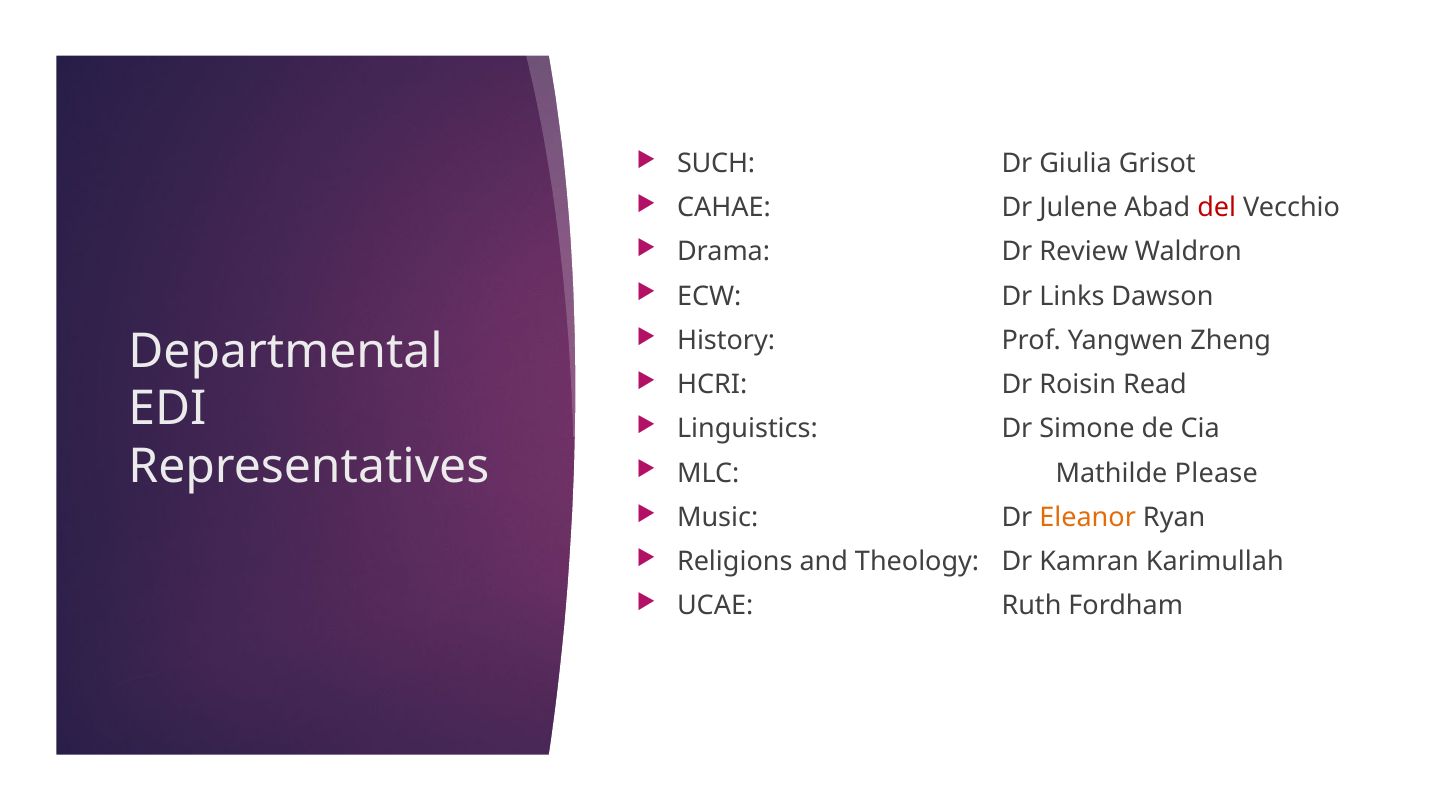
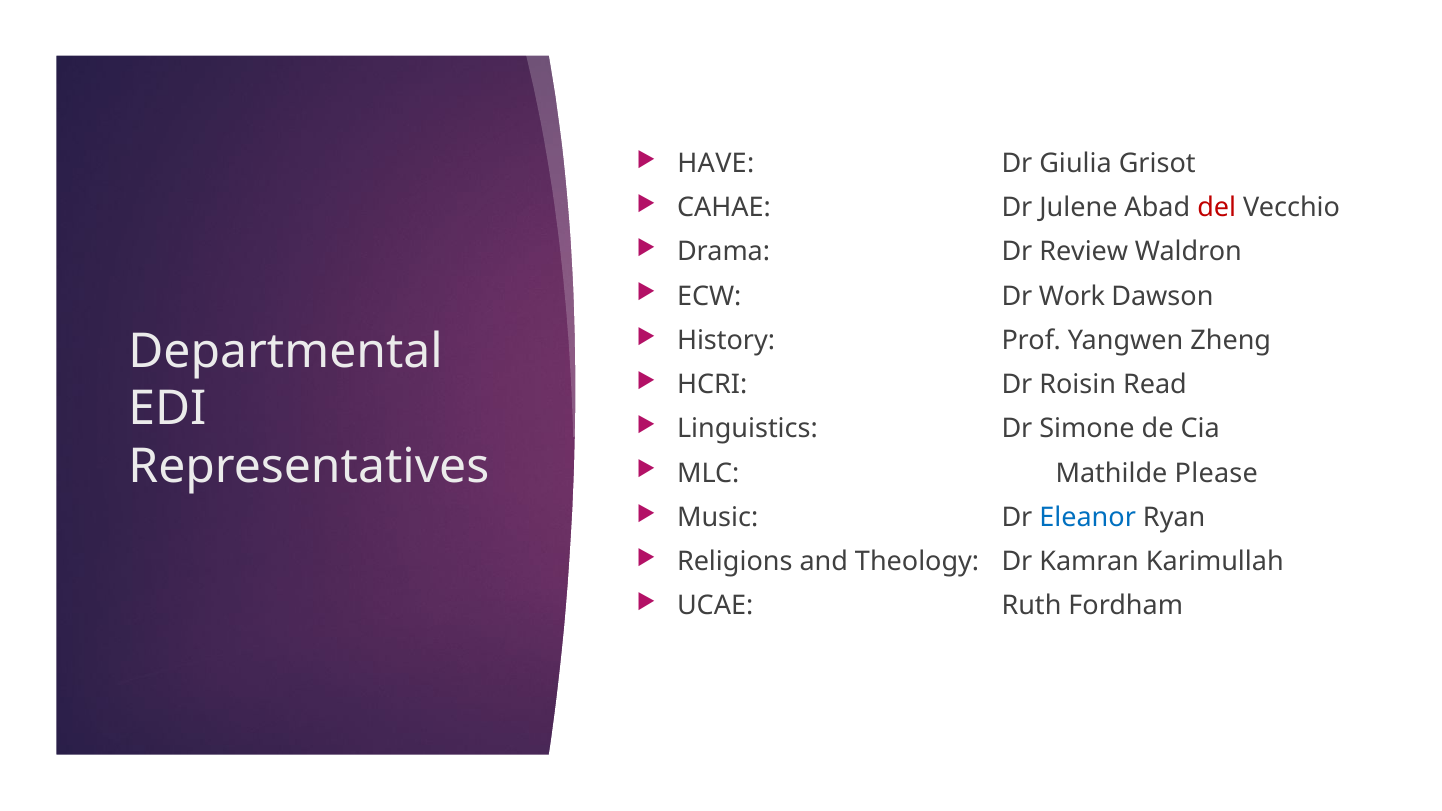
SUCH: SUCH -> HAVE (716, 164)
Links: Links -> Work (1072, 296)
Eleanor colour: orange -> blue (1088, 518)
